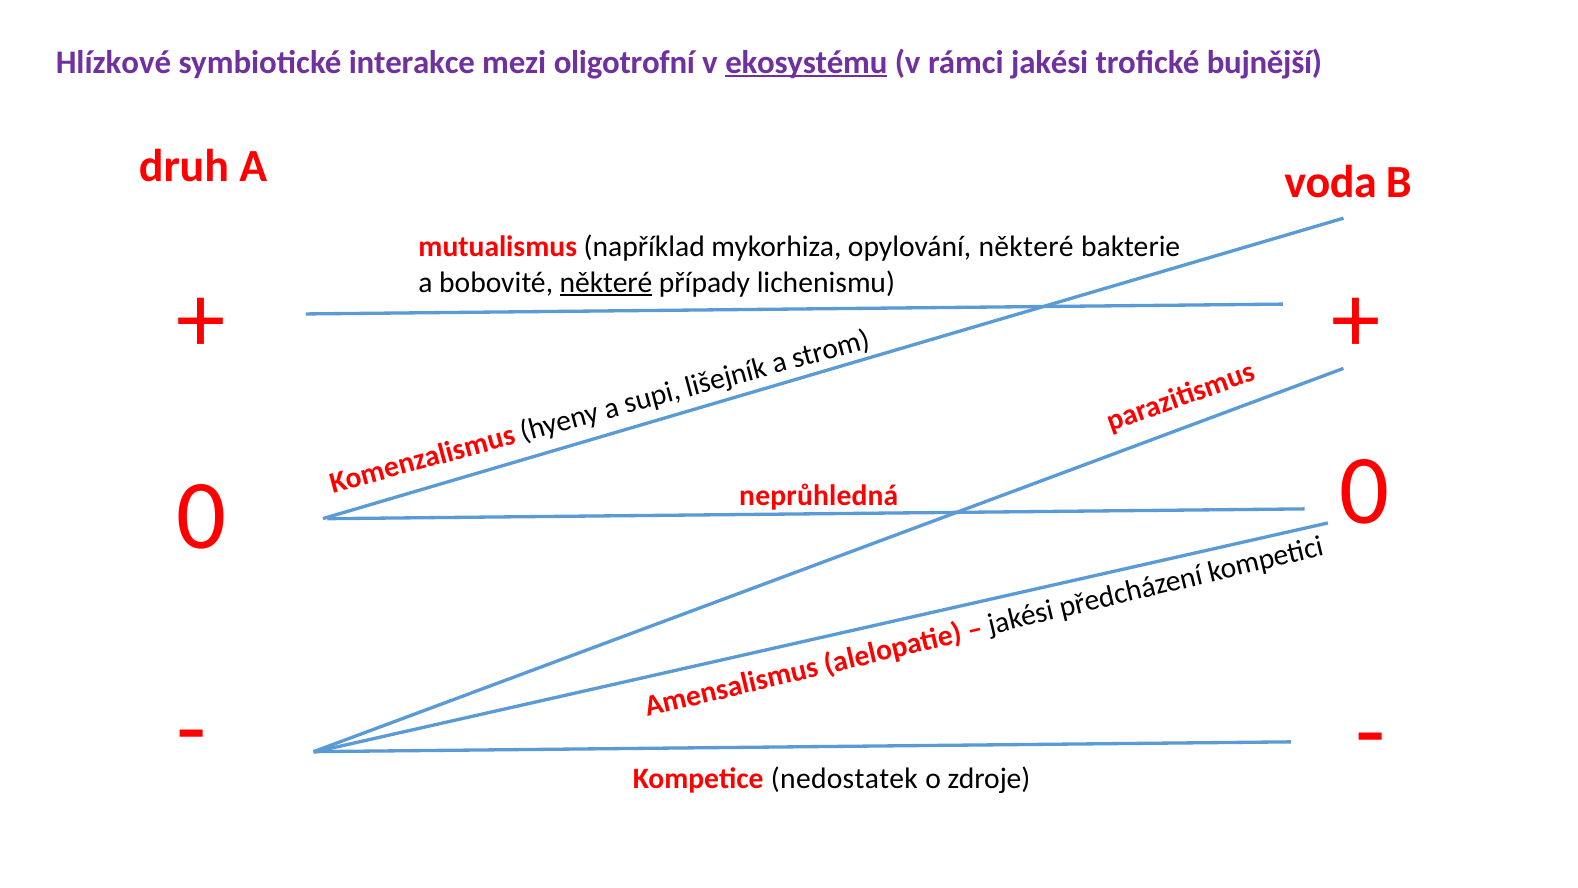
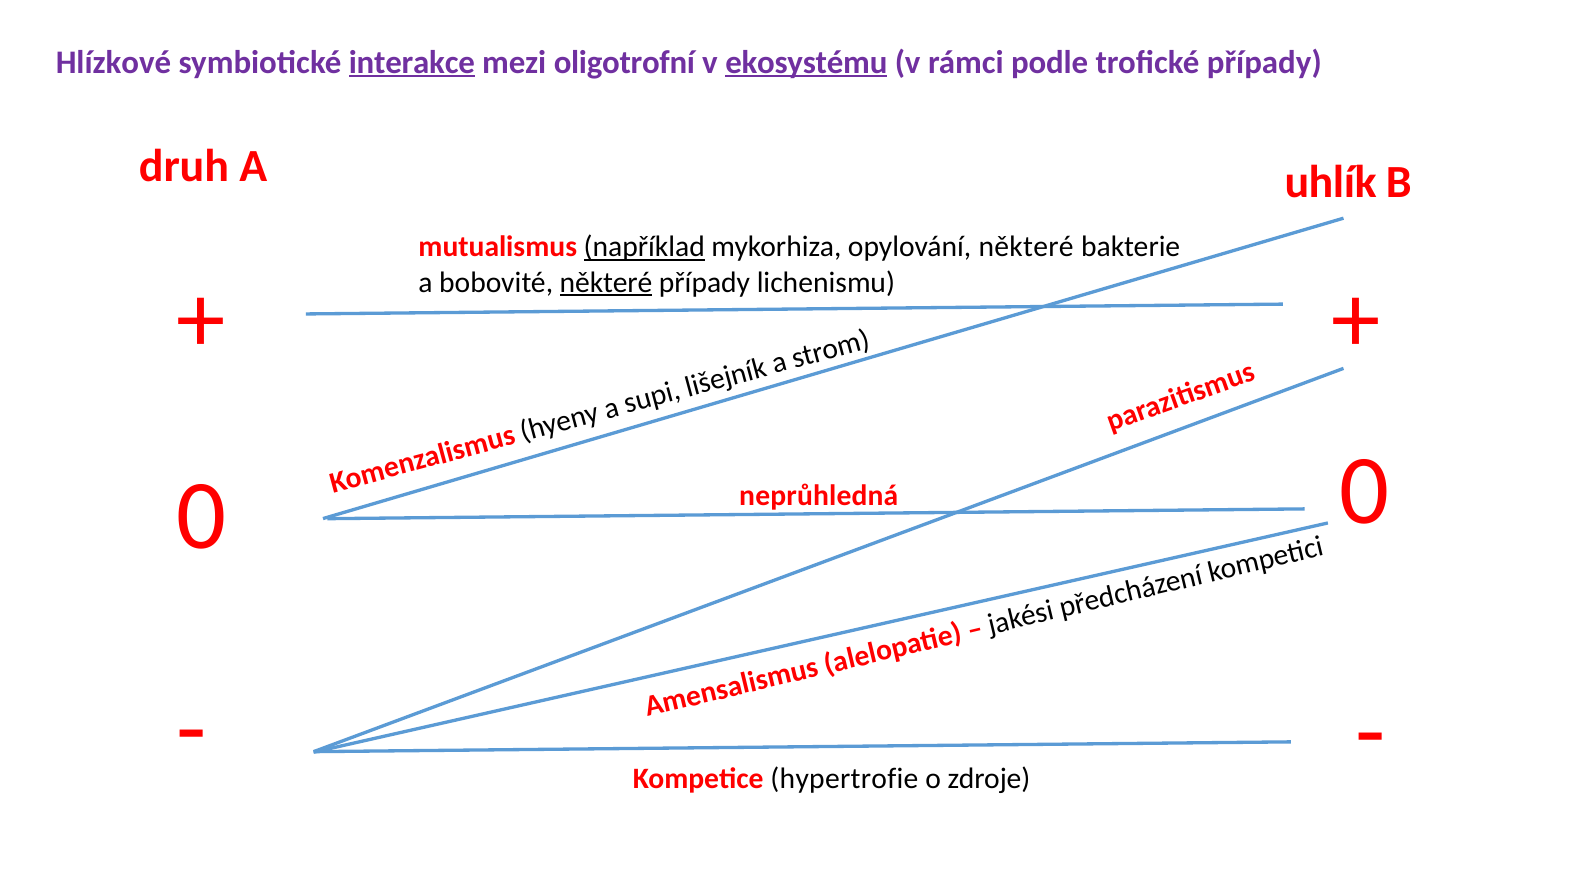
interakce underline: none -> present (412, 62)
rámci jakési: jakési -> podle (1050, 62)
trofické bujnější: bujnější -> případy (1264, 62)
voda: voda -> uhlík (1331, 182)
například underline: none -> present (644, 247)
nedostatek: nedostatek -> hypertrofie (844, 778)
